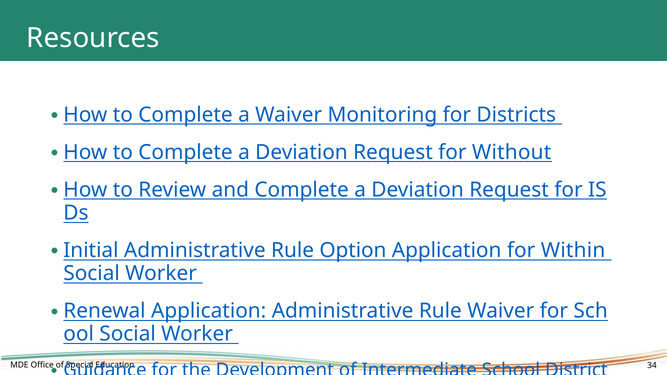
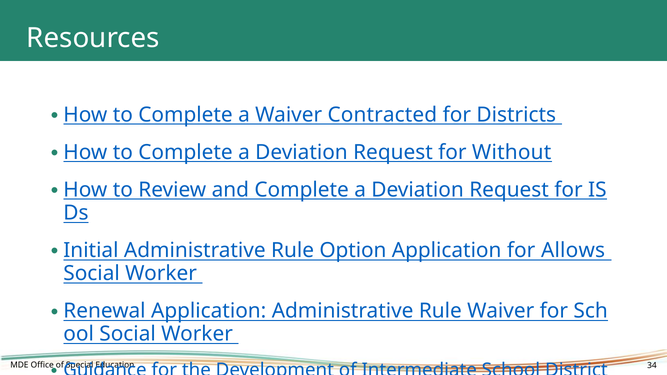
Monitoring: Monitoring -> Contracted (382, 115)
Within: Within -> Allows (573, 250)
